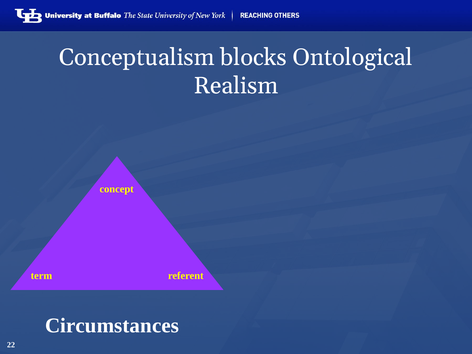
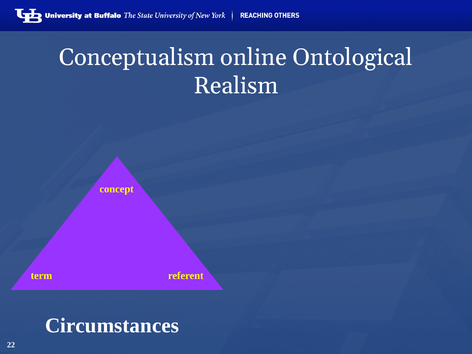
blocks: blocks -> online (253, 57)
